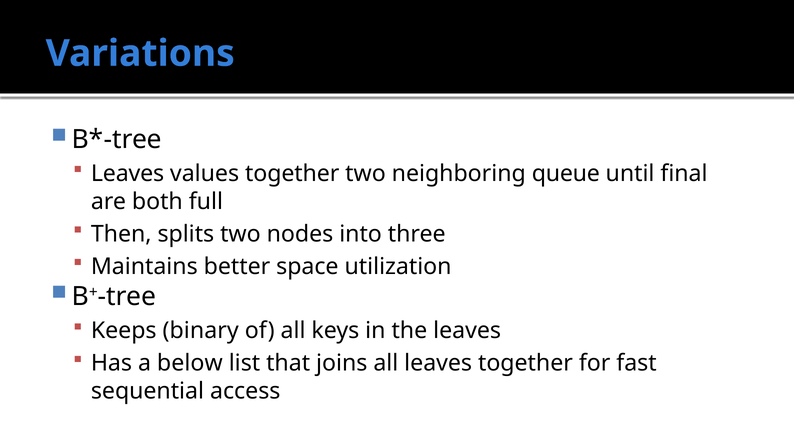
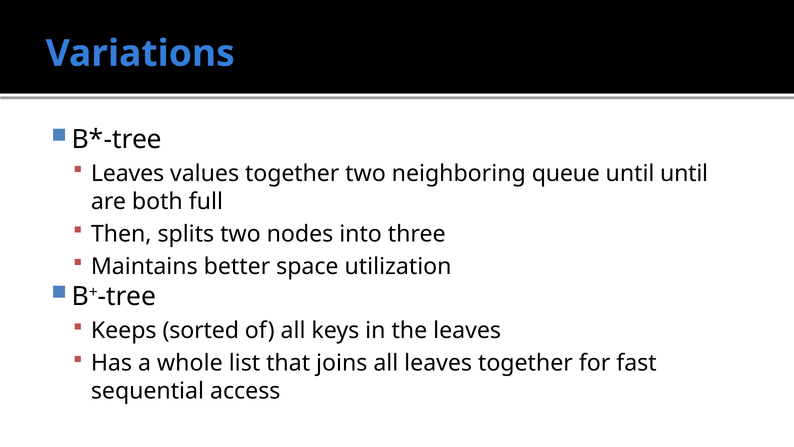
until final: final -> until (684, 173)
binary: binary -> sorted (201, 330)
below: below -> whole (190, 363)
